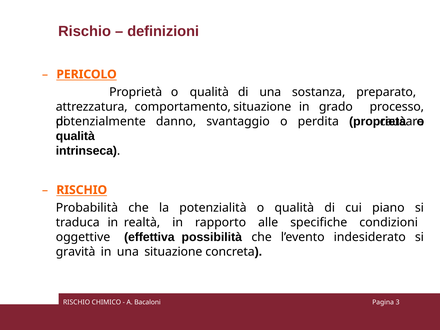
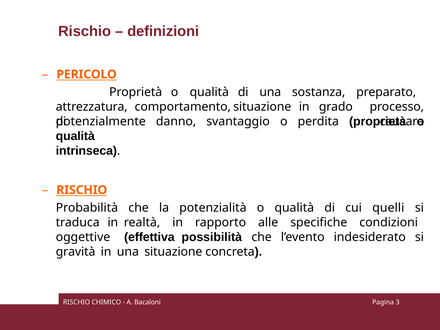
piano: piano -> quelli (388, 208)
